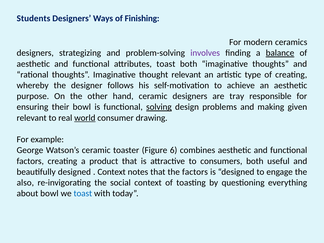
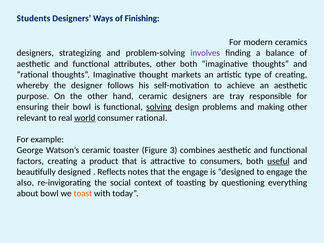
balance underline: present -> none (280, 53)
attributes toast: toast -> other (166, 64)
thought relevant: relevant -> markets (186, 75)
making given: given -> other (297, 107)
consumer drawing: drawing -> rational (152, 118)
6: 6 -> 3 (174, 150)
useful underline: none -> present (278, 161)
Context: Context -> Reflects (112, 172)
the factors: factors -> engage (195, 172)
toast colour: blue -> orange (83, 193)
